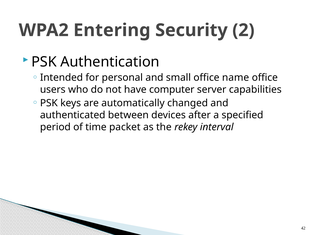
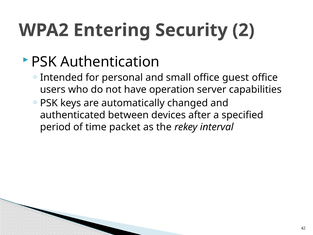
name: name -> guest (236, 78)
computer: computer -> operation (172, 90)
